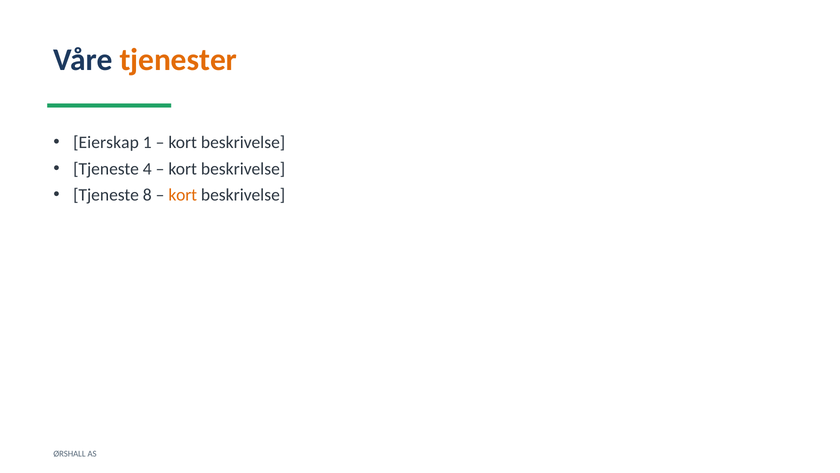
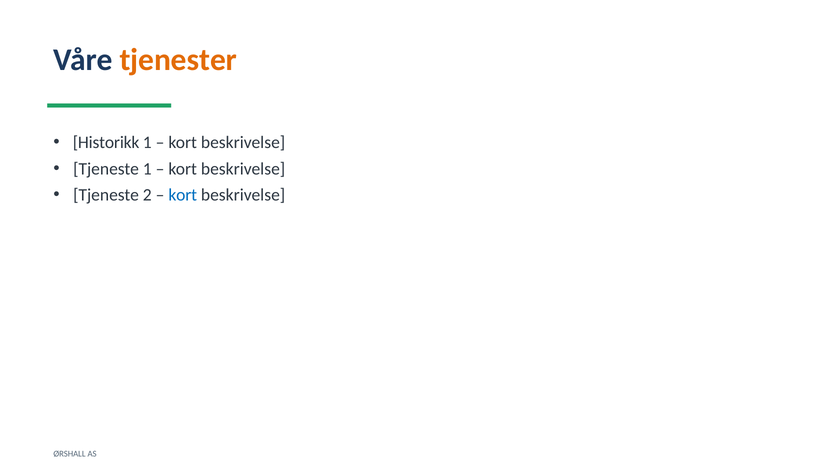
Eierskap: Eierskap -> Historikk (106, 142)
Tjeneste 4: 4 -> 1 (147, 169)
8: 8 -> 2 (147, 195)
kort colour: orange -> blue (183, 195)
